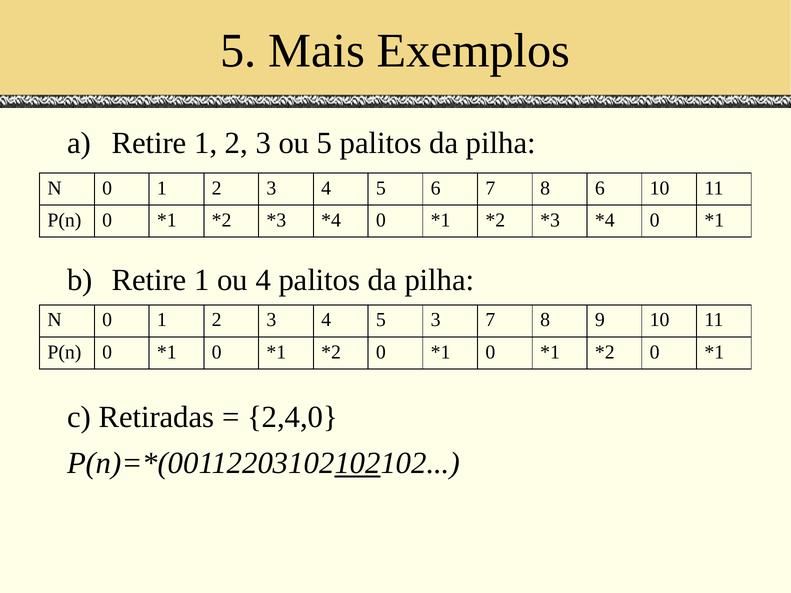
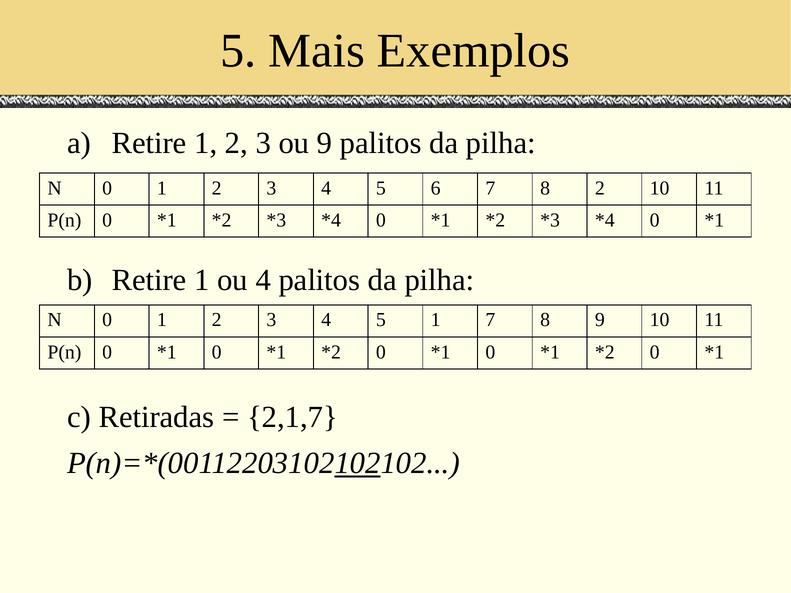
ou 5: 5 -> 9 (325, 143)
8 6: 6 -> 2 (600, 188)
5 3: 3 -> 1 (436, 320)
2,4,0: 2,4,0 -> 2,1,7 (292, 417)
